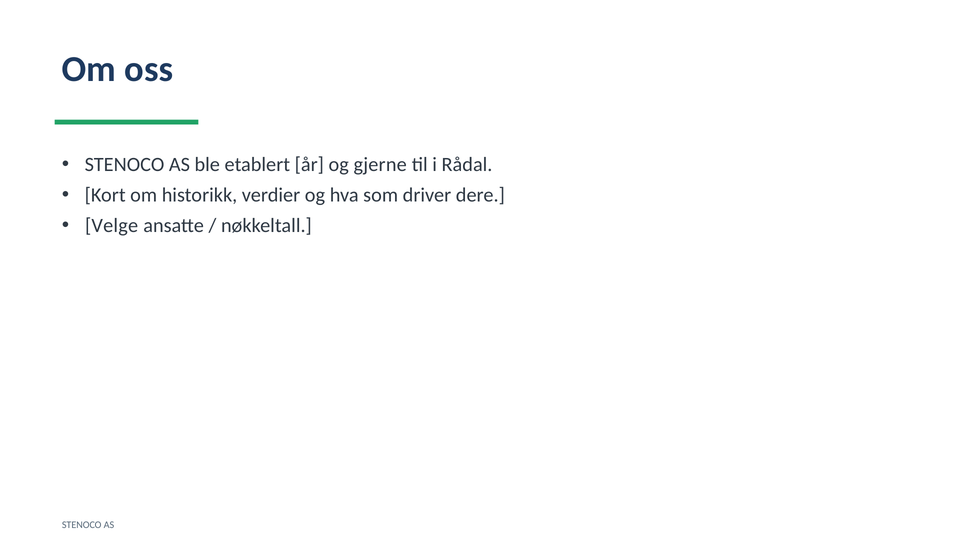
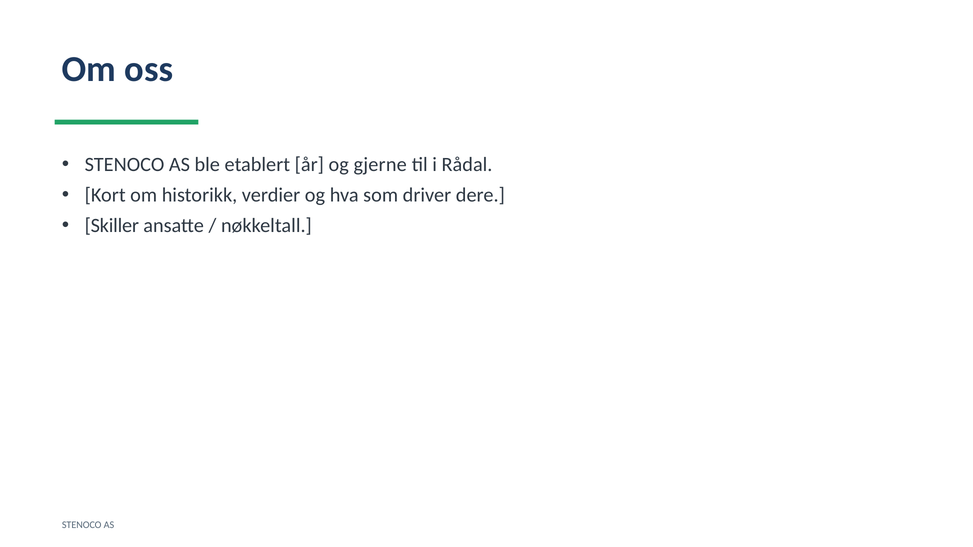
Velge: Velge -> Skiller (112, 226)
